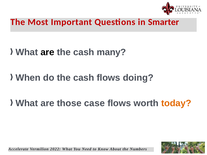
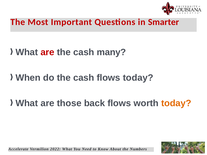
are colour: black -> red (47, 52)
flows doing: doing -> today (138, 78)
case: case -> back (95, 103)
